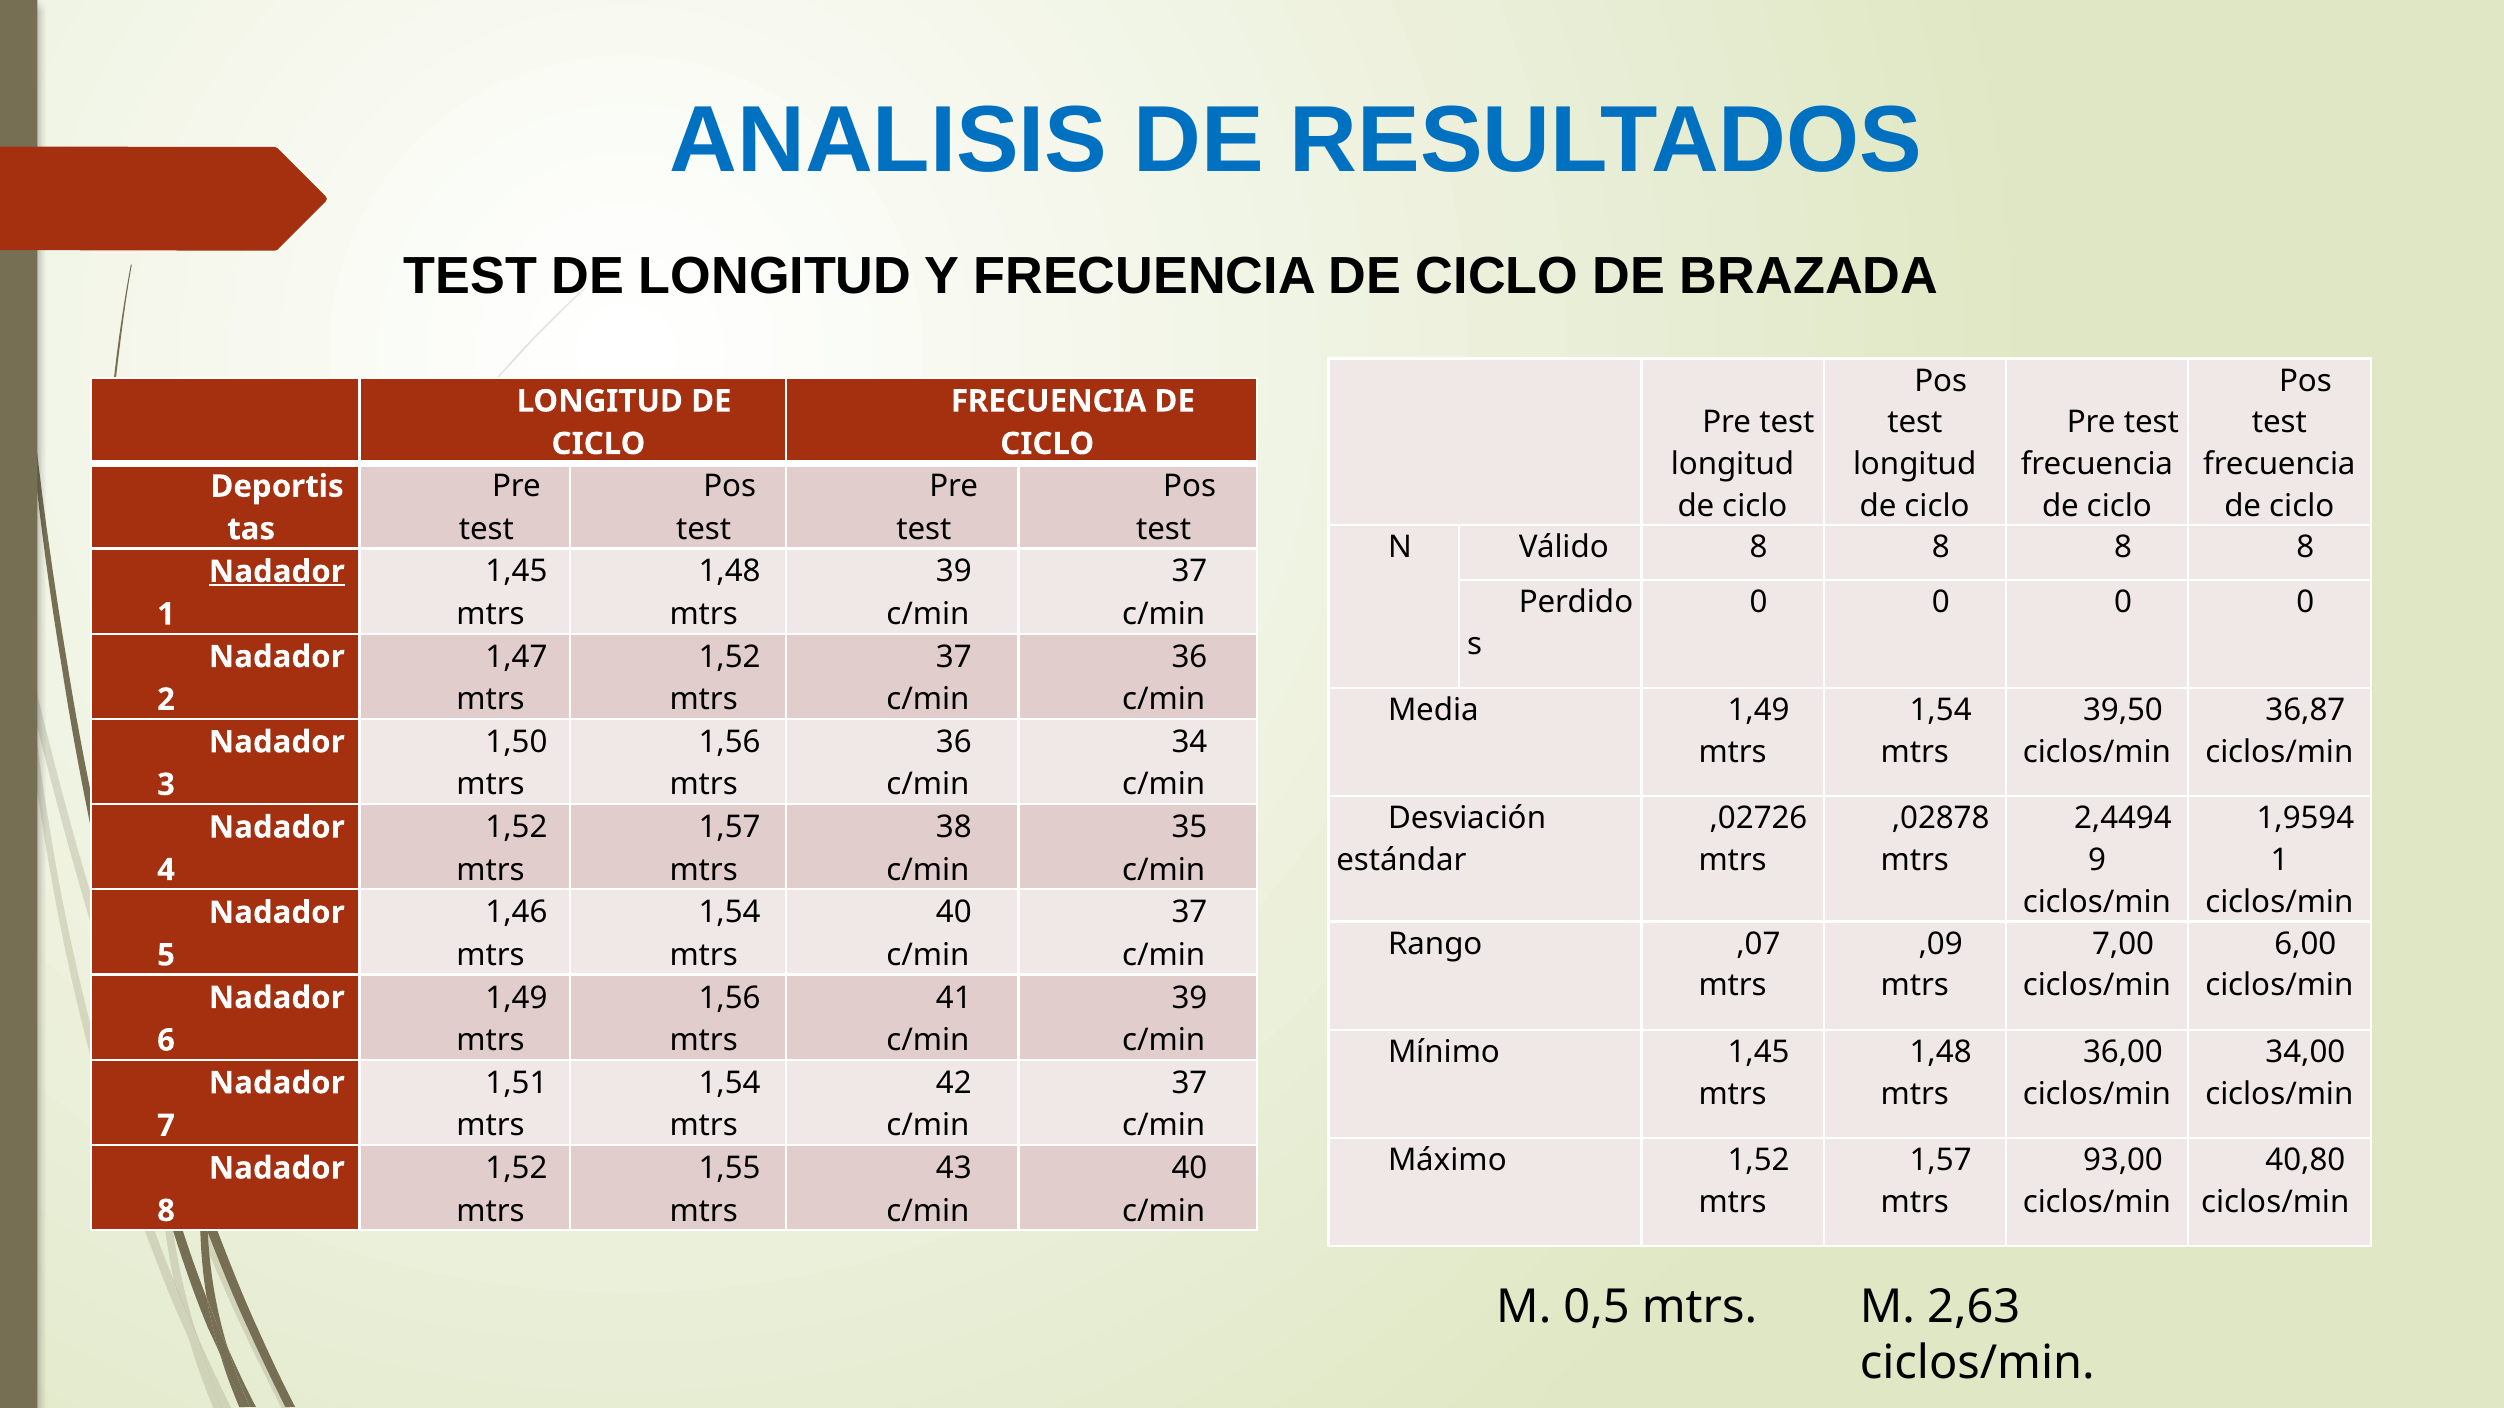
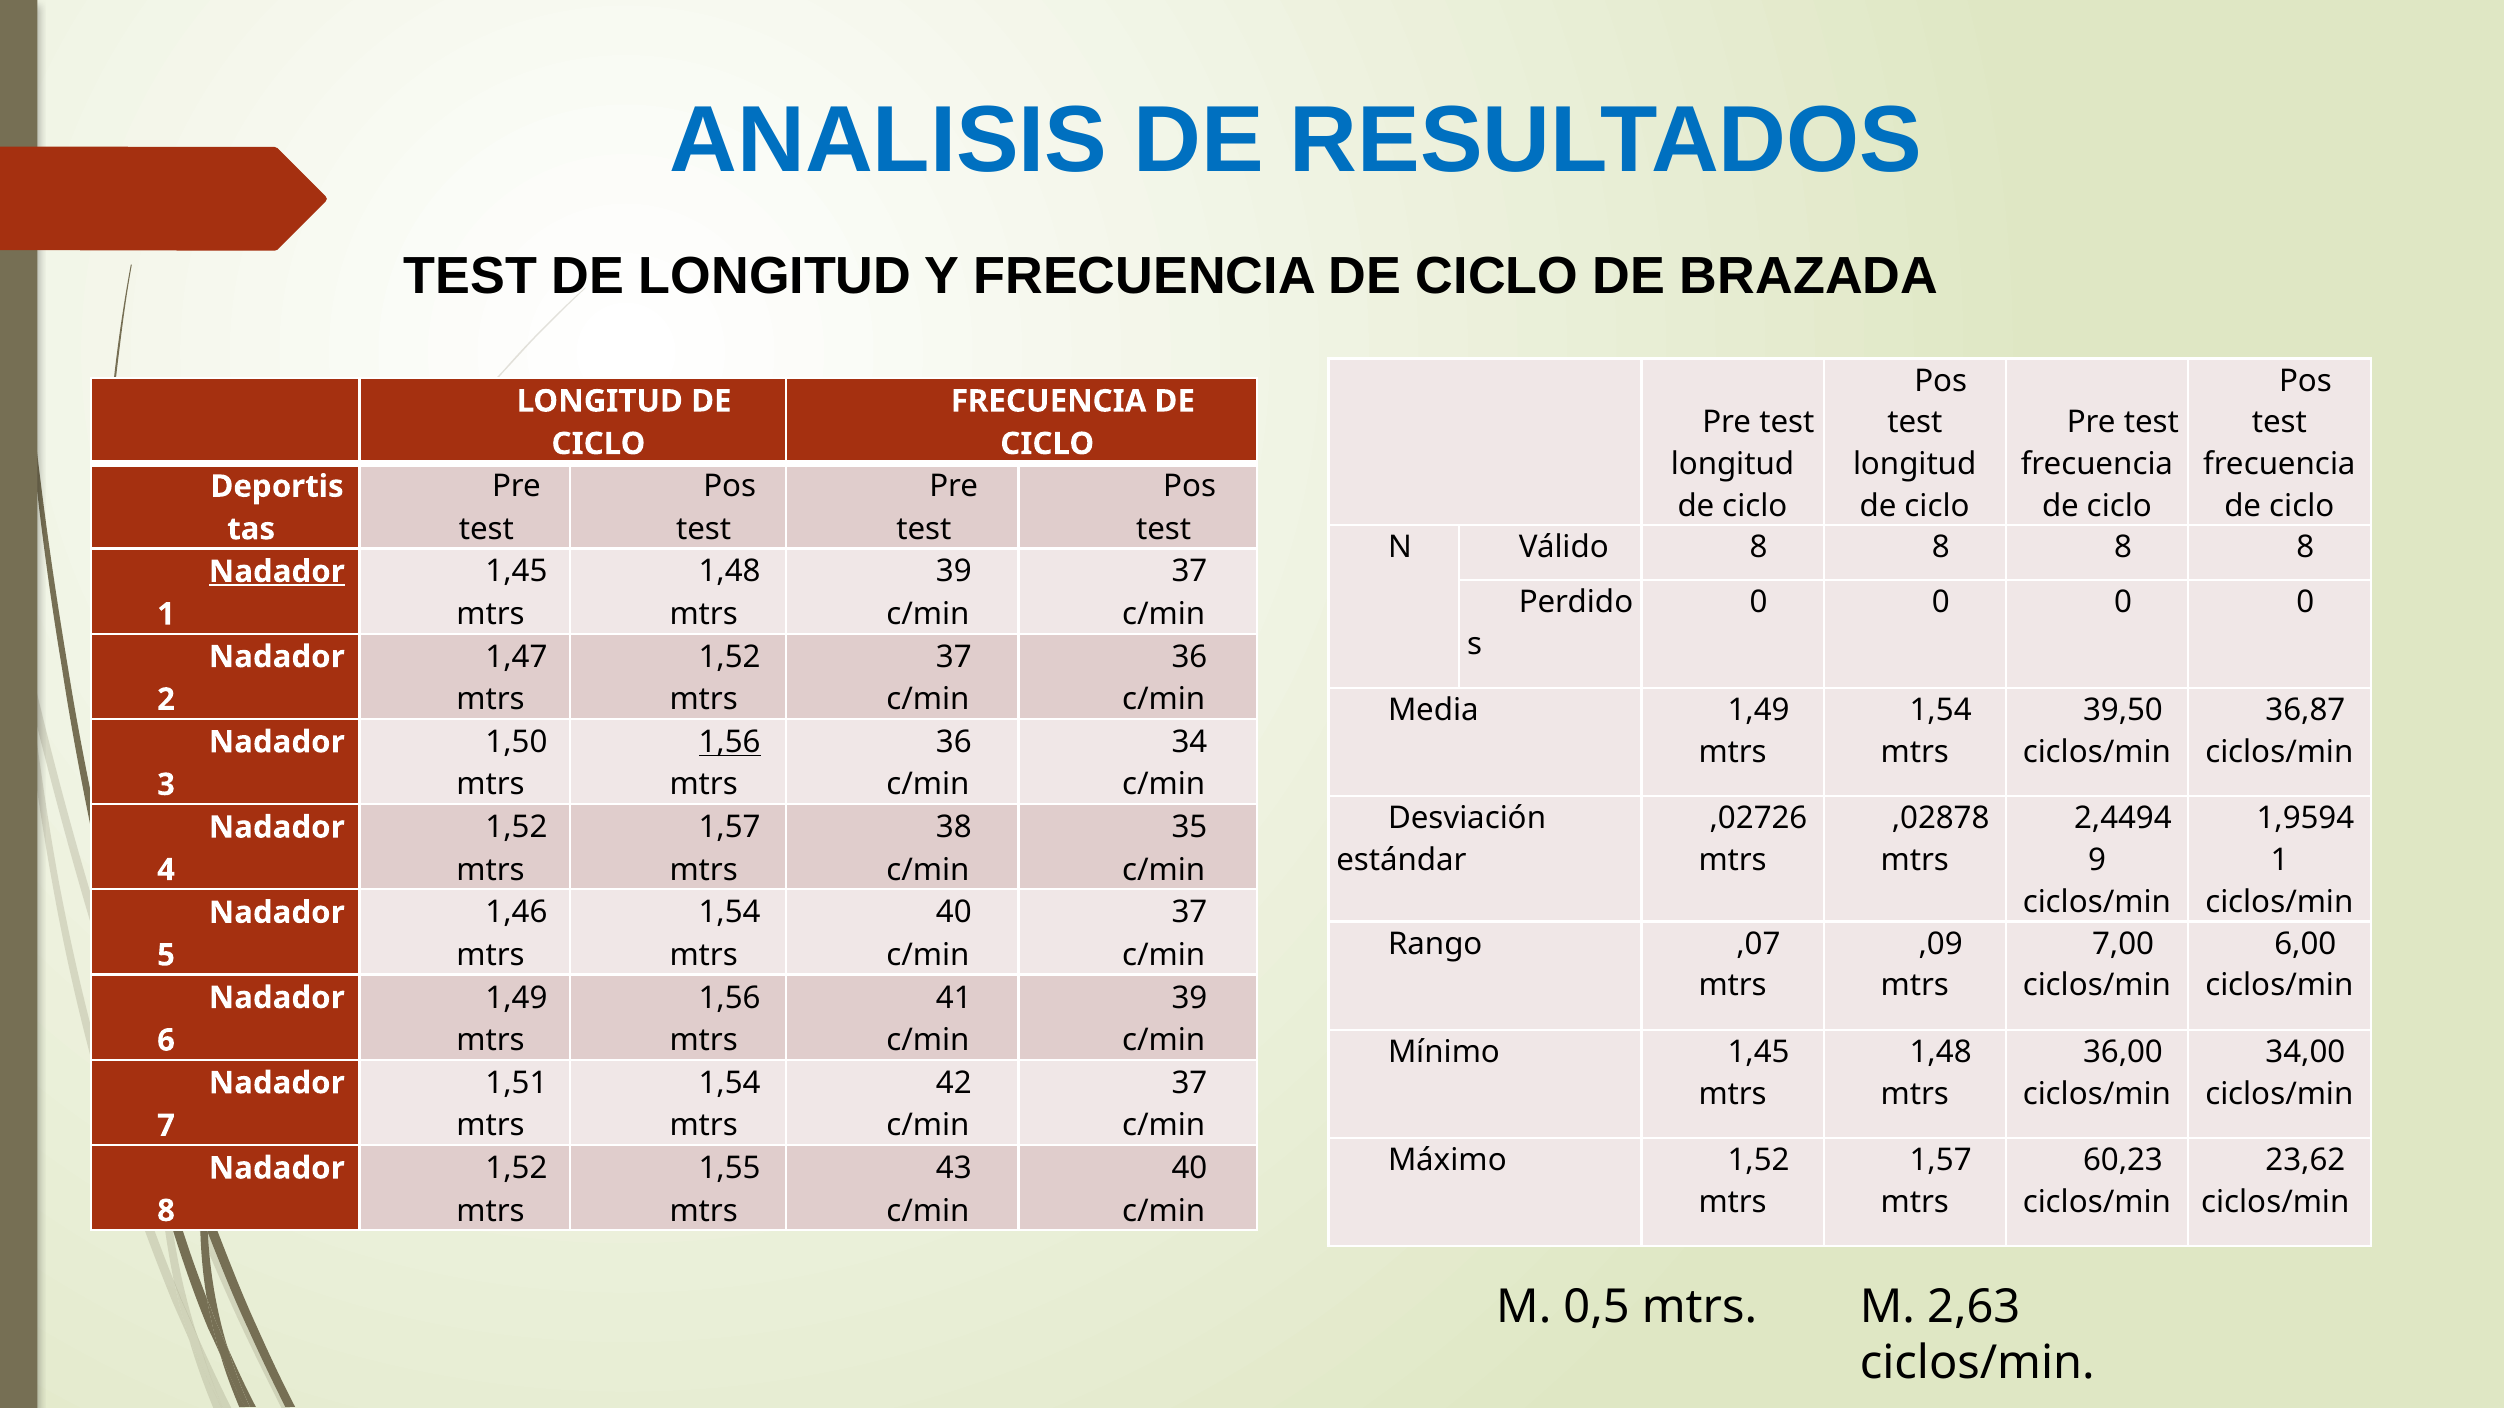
1,56 underline: none -> present (730, 742)
93,00: 93,00 -> 60,23 (2123, 1161)
40,80: 40,80 -> 23,62 (2305, 1161)
